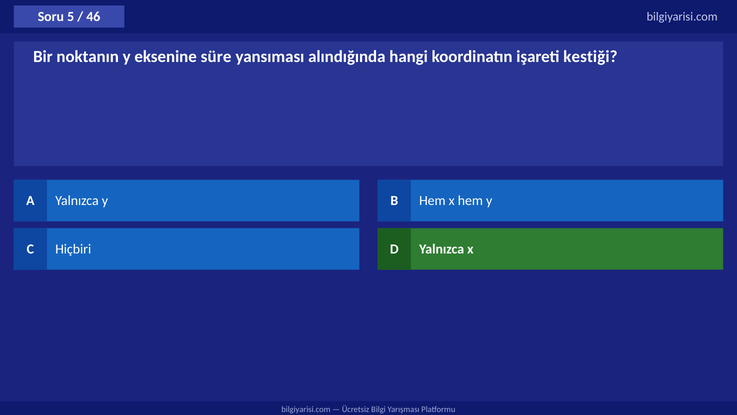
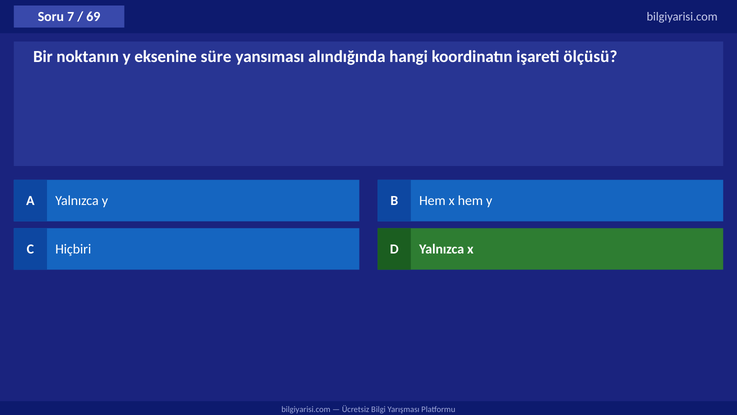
5: 5 -> 7 (71, 17)
46: 46 -> 69 (93, 17)
kestiği: kestiği -> ölçüsü (590, 57)
